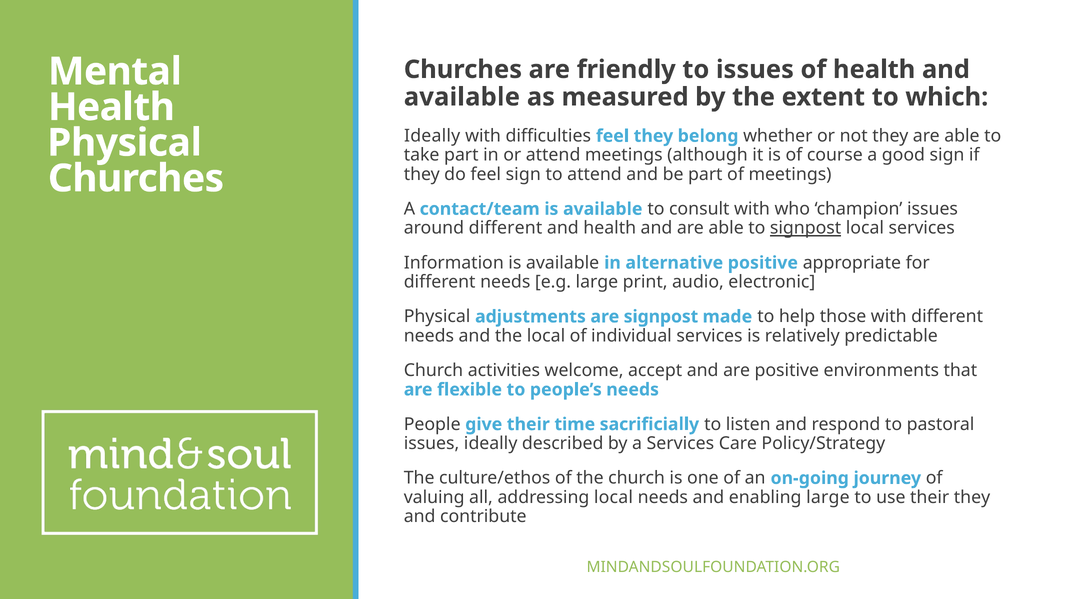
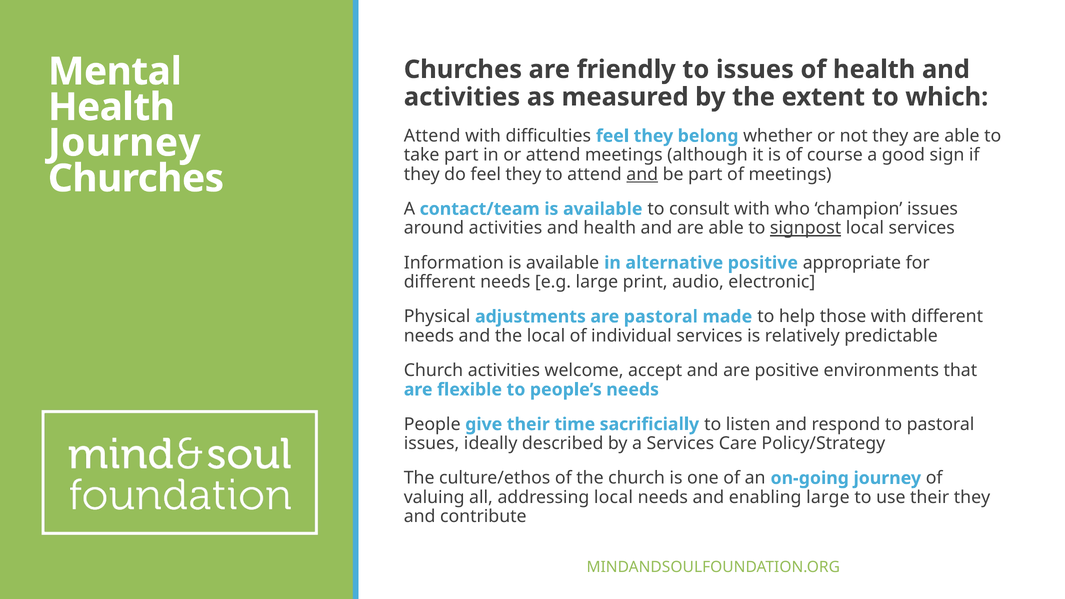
available: available -> activities (462, 97)
Ideally: Ideally -> Attend (432, 136)
Physical: Physical -> Journey (124, 143)
do feel sign: sign -> they (523, 174)
and underline: none -> present (642, 174)
around different: different -> activities (506, 228)
are signpost: signpost -> pastoral (661, 317)
